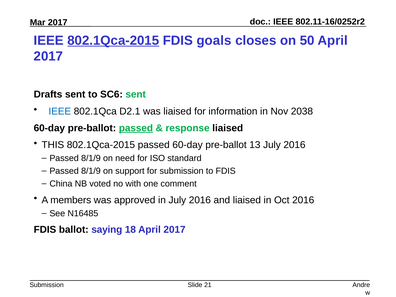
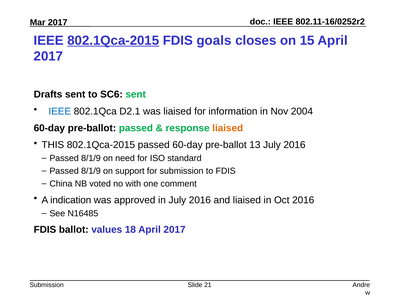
50: 50 -> 15 (307, 41)
2038: 2038 -> 2004 (302, 111)
passed underline: present -> none (136, 128)
liaised colour: black -> orange (228, 128)
members: members -> indication (71, 200)
saying: saying -> values (107, 230)
